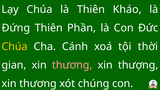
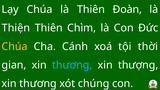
Kháo: Kháo -> Đoàn (127, 9)
Đứng: Đứng -> Thiện (16, 28)
Phần: Phần -> Chìm (82, 28)
thương colour: pink -> light blue (72, 65)
